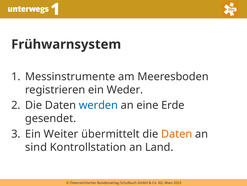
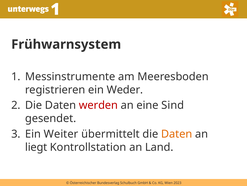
werden colour: blue -> red (98, 105)
Erde: Erde -> Sind (173, 105)
sind: sind -> liegt (36, 147)
